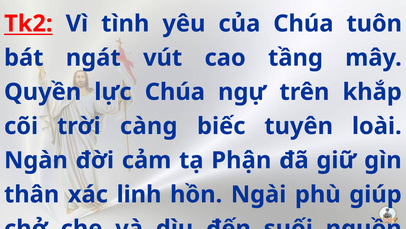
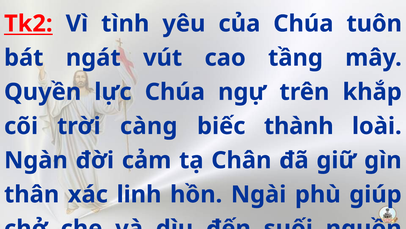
tuyên: tuyên -> thành (299, 126)
Phận: Phận -> Chân (241, 160)
